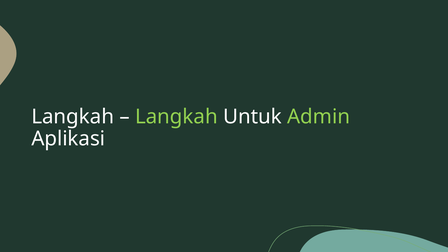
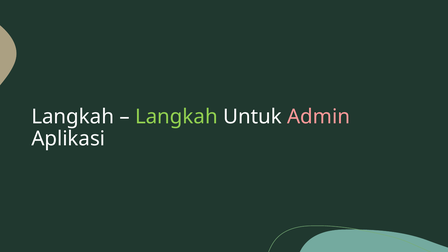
Admin colour: light green -> pink (319, 117)
